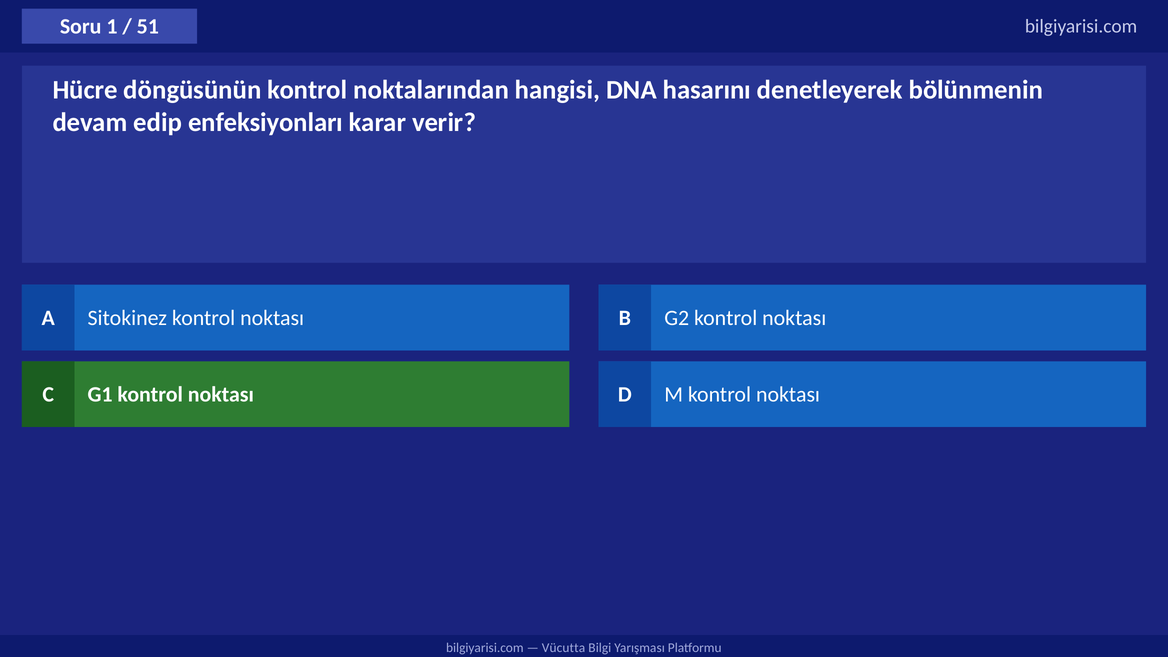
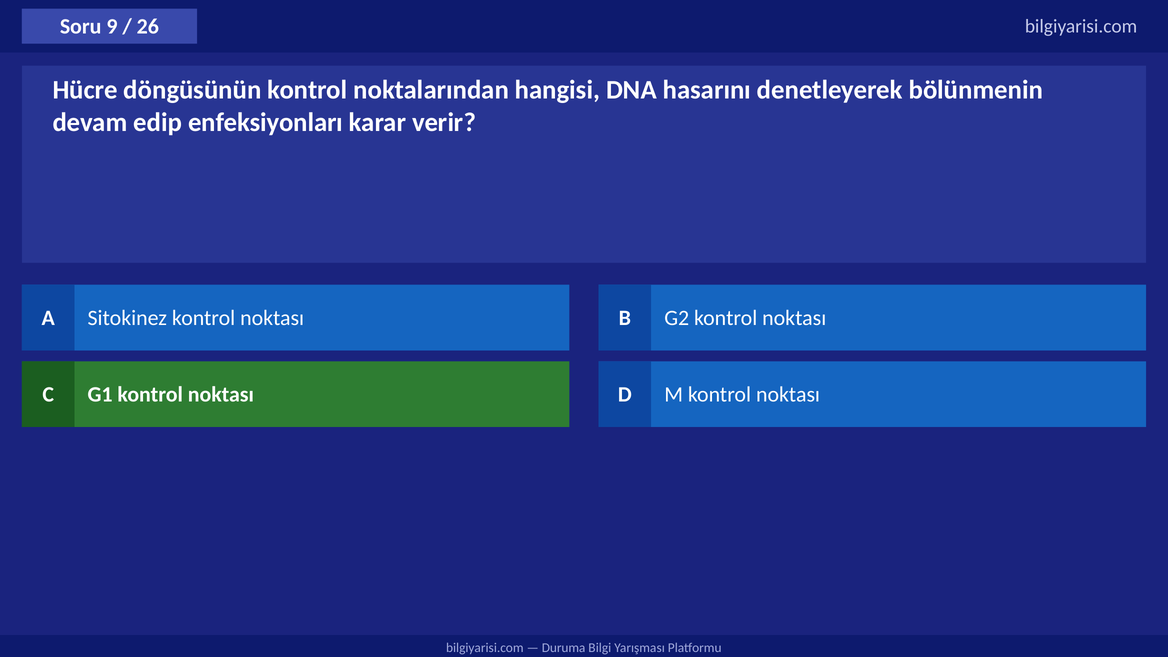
1: 1 -> 9 (112, 27)
51: 51 -> 26 (148, 27)
Vücutta: Vücutta -> Duruma (564, 648)
